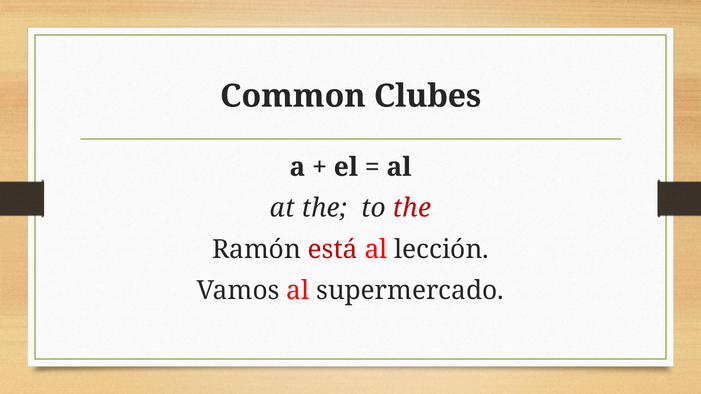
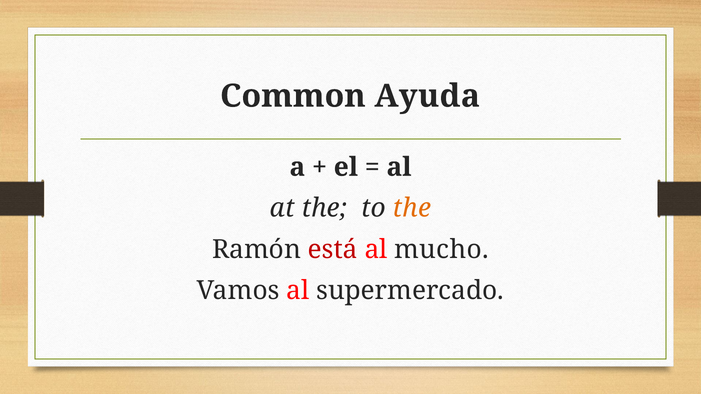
Clubes: Clubes -> Ayuda (427, 96)
the colour: red -> orange (412, 208)
lección: lección -> mucho (441, 250)
